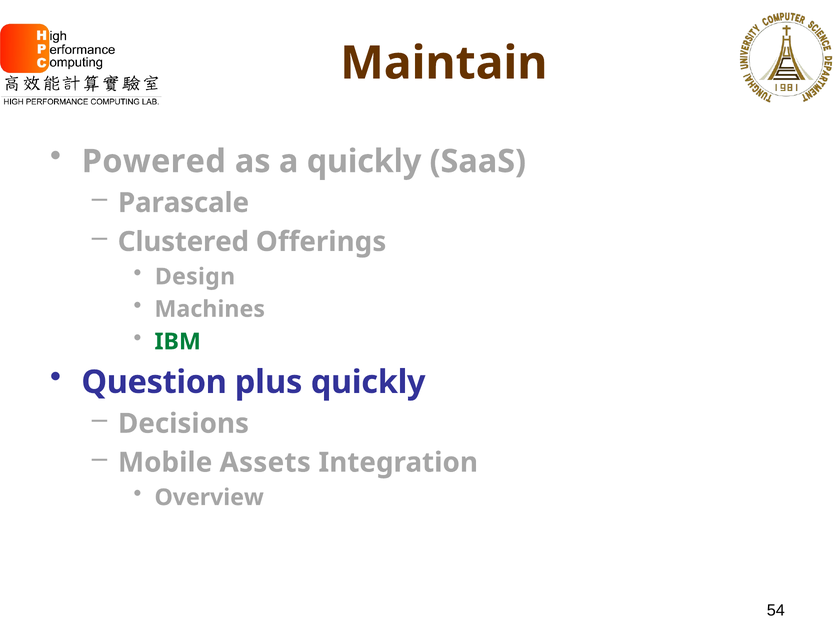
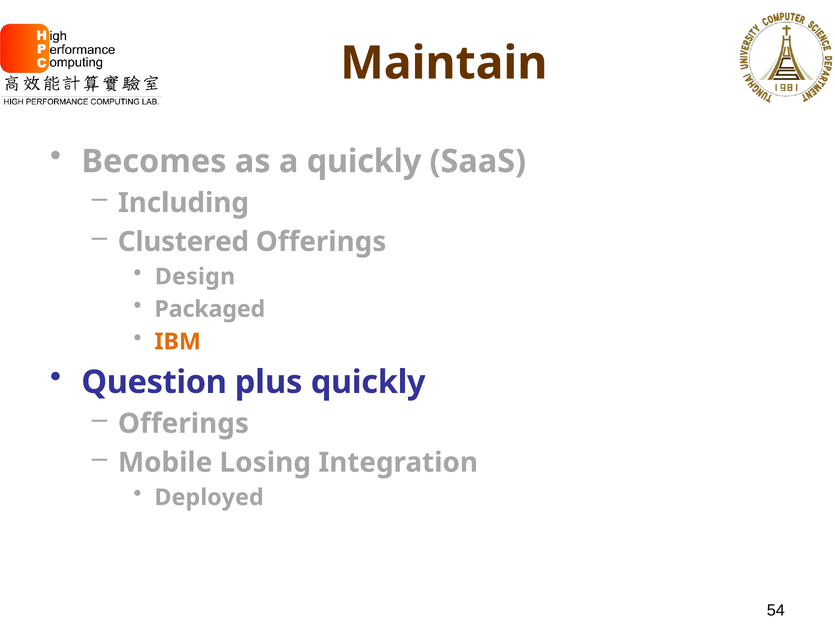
Powered: Powered -> Becomes (154, 161)
Parascale: Parascale -> Including (183, 203)
Machines: Machines -> Packaged (210, 309)
IBM colour: green -> orange (178, 342)
Decisions: Decisions -> Offerings (183, 424)
Assets: Assets -> Losing (265, 463)
Overview: Overview -> Deployed (209, 498)
